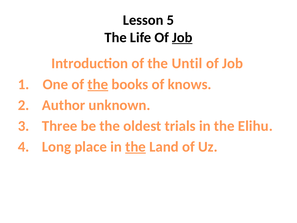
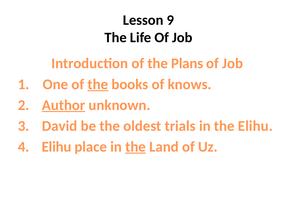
5: 5 -> 9 (170, 20)
Job underline: present -> none (182, 37)
Until: Until -> Plans (187, 63)
Author underline: none -> present (64, 105)
Three: Three -> David (60, 126)
Long: Long -> Elihu (57, 147)
